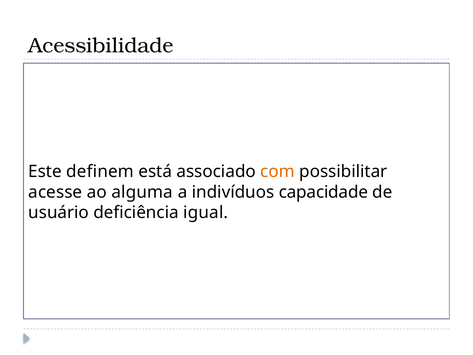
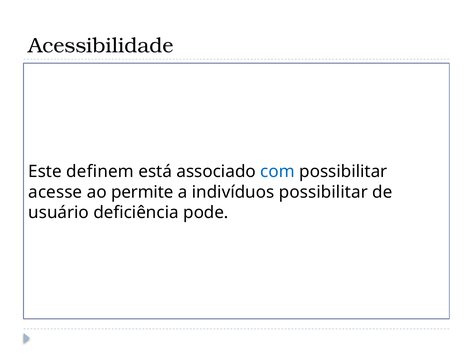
com colour: orange -> blue (278, 171)
alguma: alguma -> permite (142, 192)
indivíduos capacidade: capacidade -> possibilitar (323, 192)
igual: igual -> pode (206, 212)
